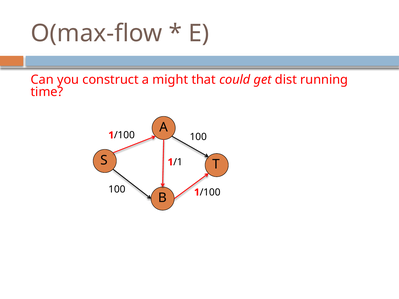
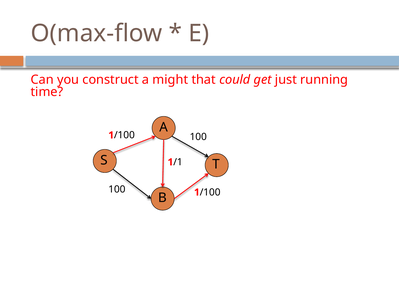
dist: dist -> just (286, 80)
